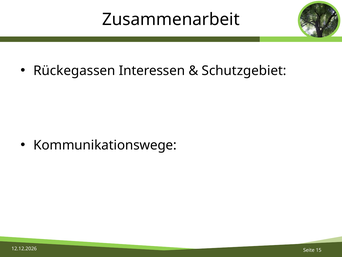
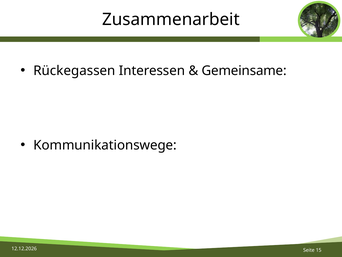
Schutzgebiet: Schutzgebiet -> Gemeinsame (244, 70)
